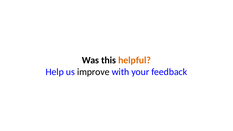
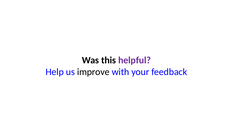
helpful colour: orange -> purple (135, 60)
